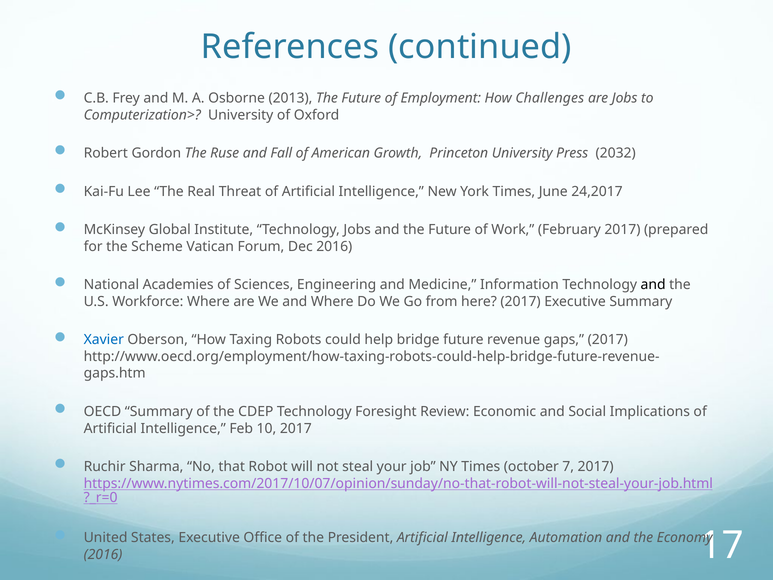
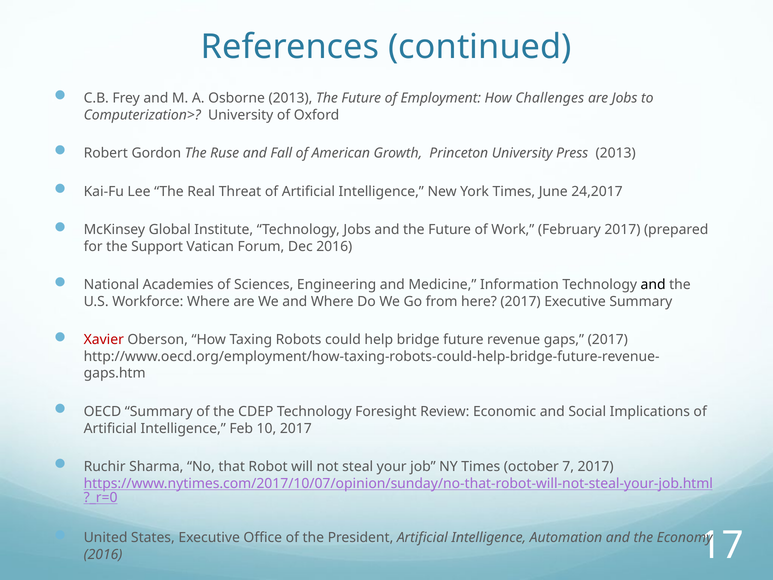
Press 2032: 2032 -> 2013 (616, 153)
Scheme: Scheme -> Support (157, 246)
Xavier colour: blue -> red (104, 340)
